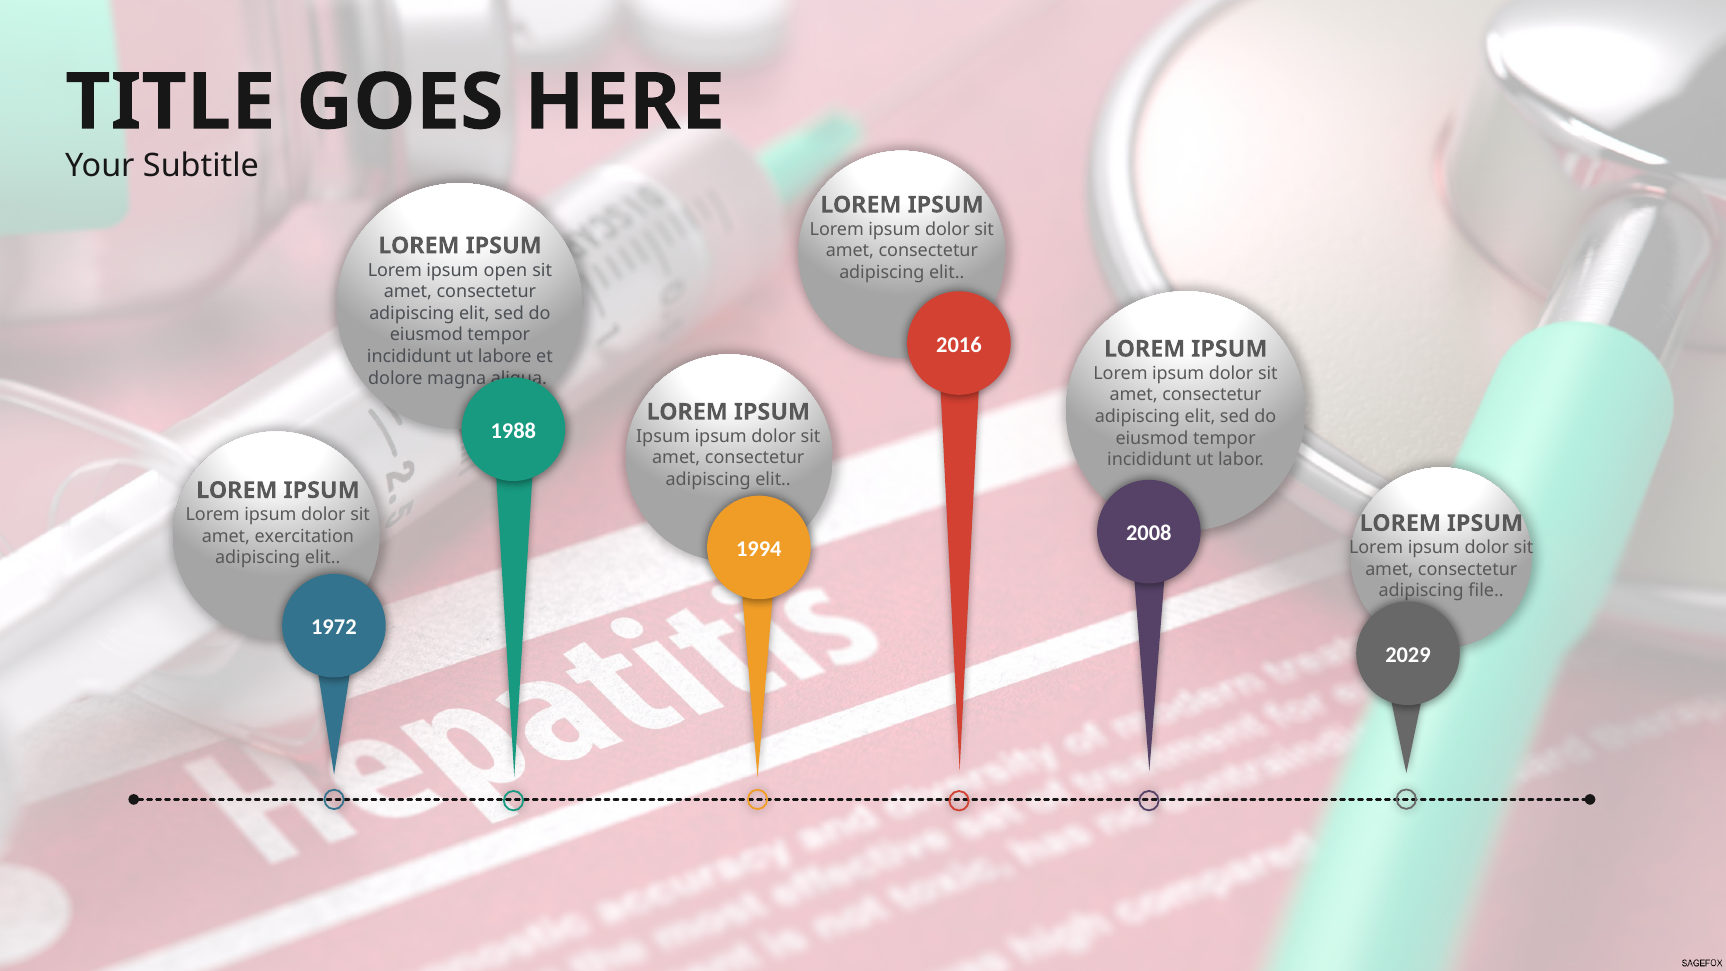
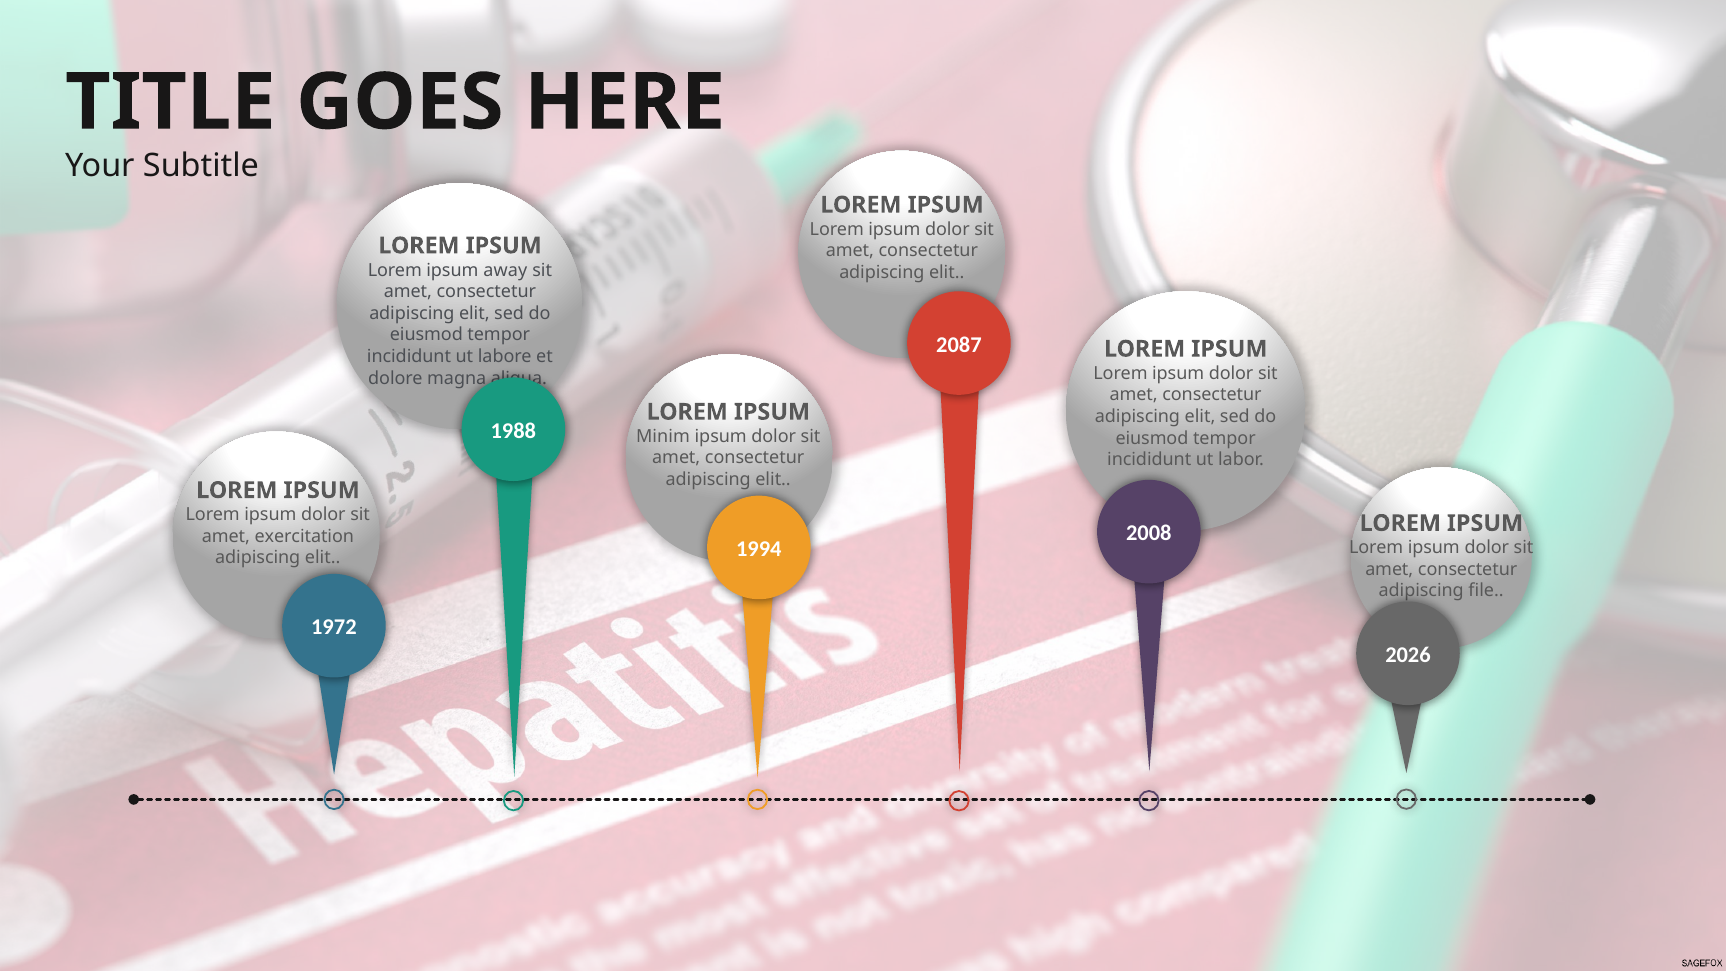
open: open -> away (505, 270)
2016: 2016 -> 2087 (959, 345)
Ipsum: Ipsum -> Minim (663, 436)
2029: 2029 -> 2026 (1408, 655)
